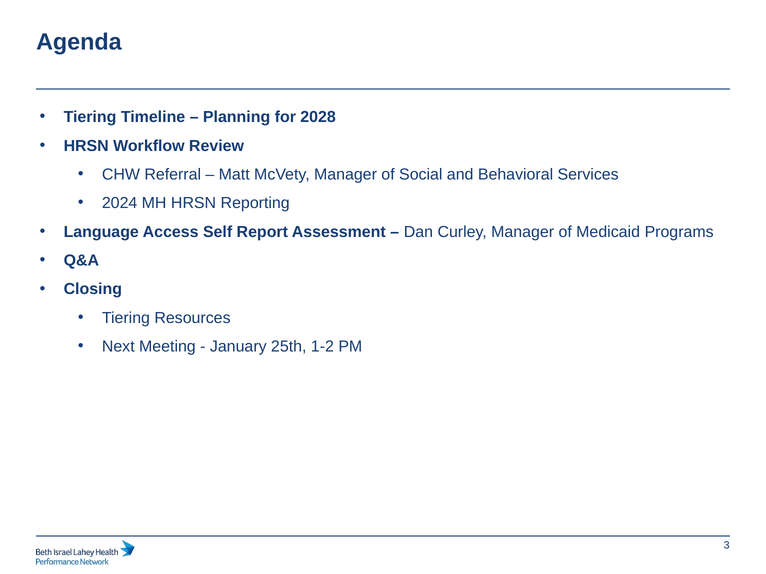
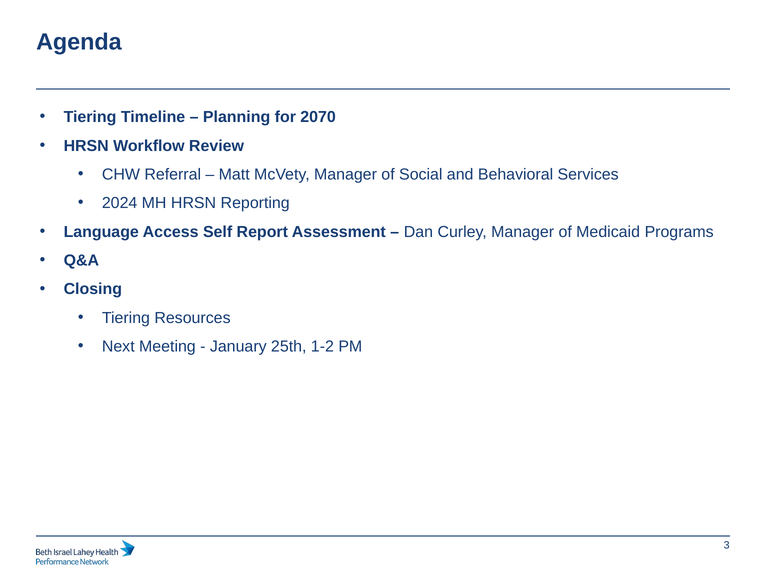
2028: 2028 -> 2070 (318, 117)
